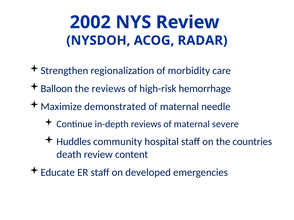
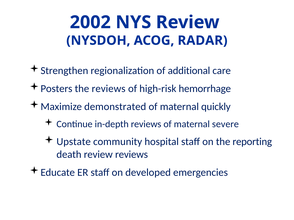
morbidity: morbidity -> additional (189, 71)
Balloon: Balloon -> Posters (56, 89)
needle: needle -> quickly (216, 107)
Huddles: Huddles -> Upstate (74, 142)
countries: countries -> reporting (252, 142)
review content: content -> reviews (132, 155)
